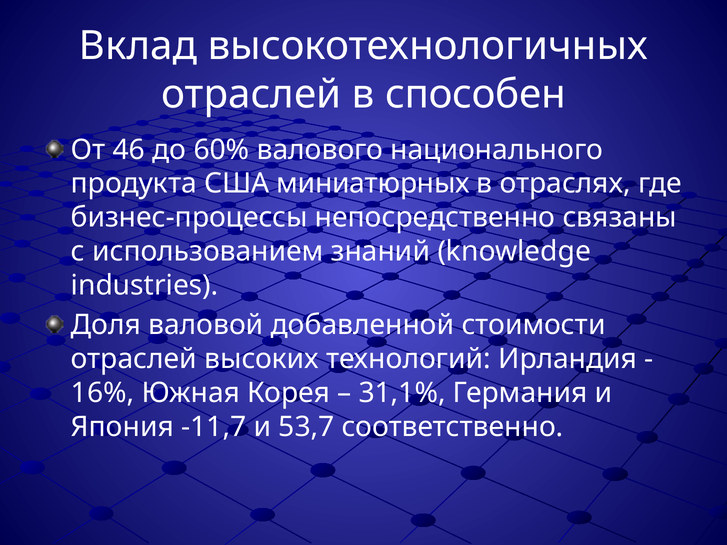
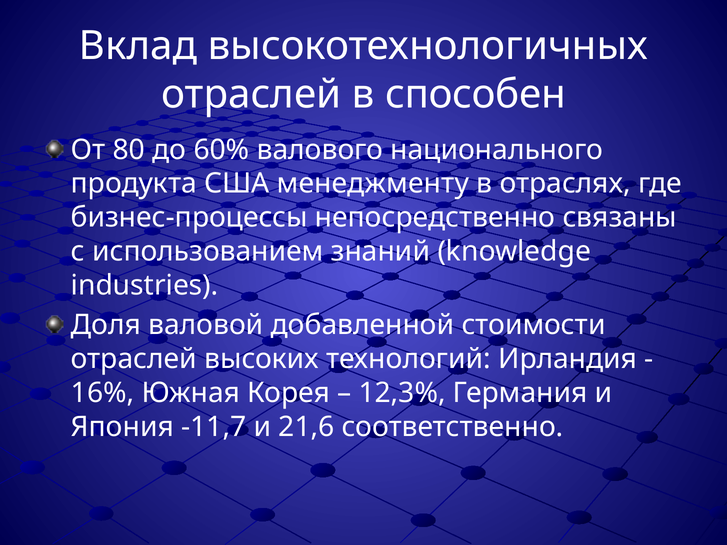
46: 46 -> 80 (129, 150)
миниатюрных: миниатюрных -> менеджменту (373, 184)
31,1%: 31,1% -> 12,3% (402, 393)
53,7: 53,7 -> 21,6 (306, 427)
